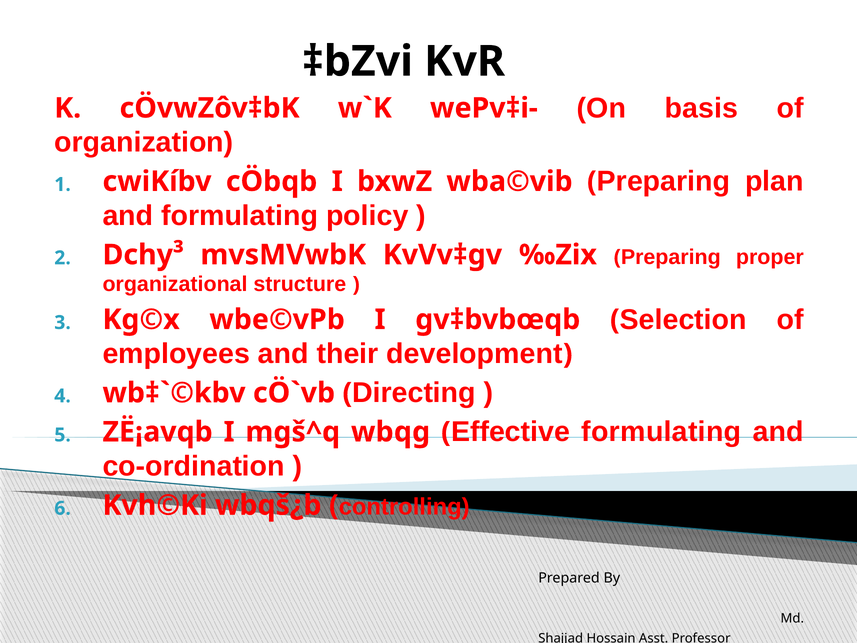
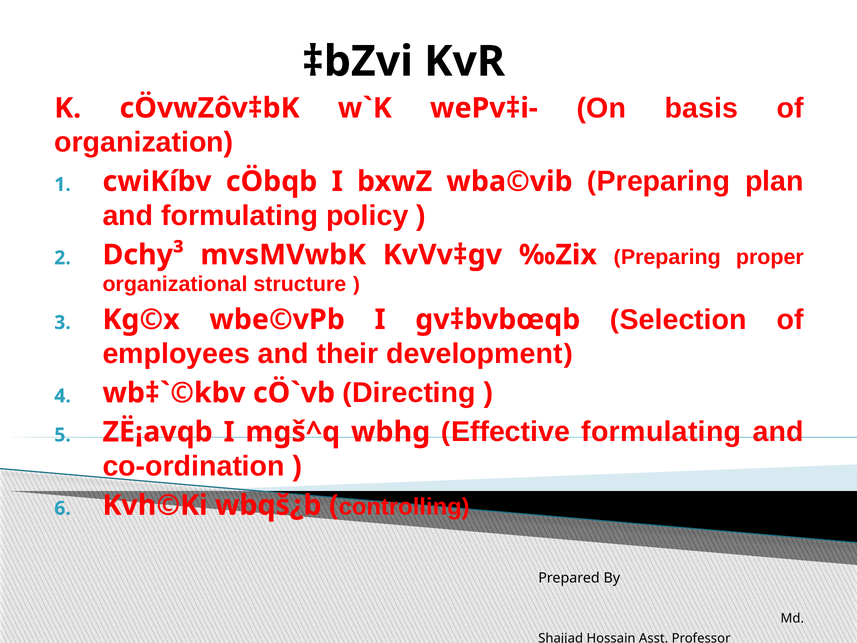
wbqg: wbqg -> wbhg (391, 432)
